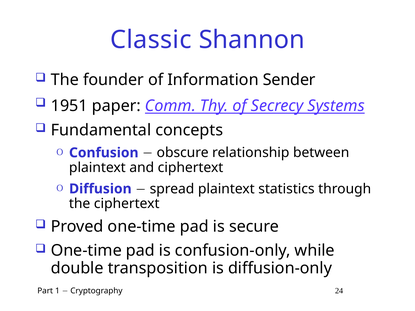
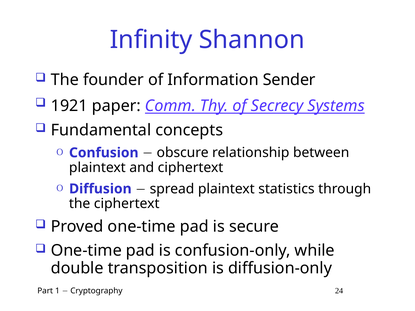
Classic: Classic -> Infinity (151, 40)
1951: 1951 -> 1921 (69, 106)
